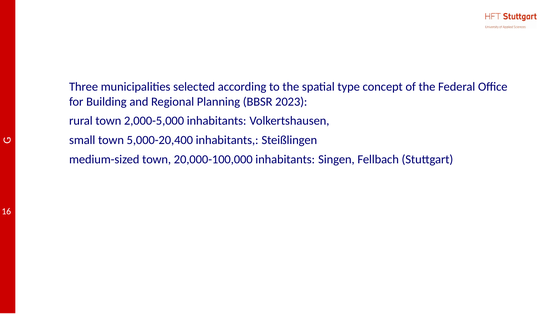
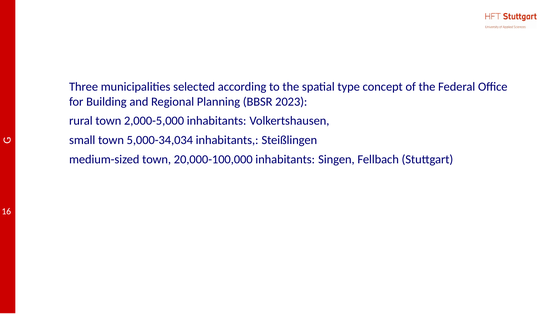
5,000-20,400: 5,000-20,400 -> 5,000-34,034 (160, 140)
